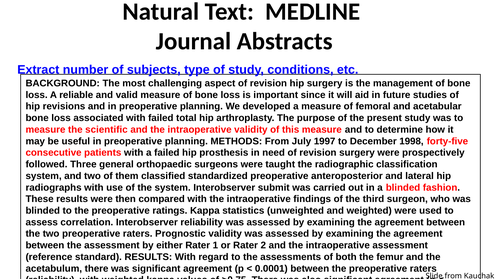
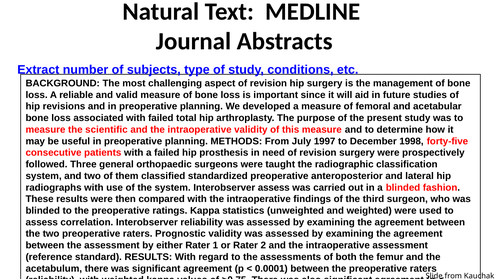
Interobserver submit: submit -> assess (274, 188)
